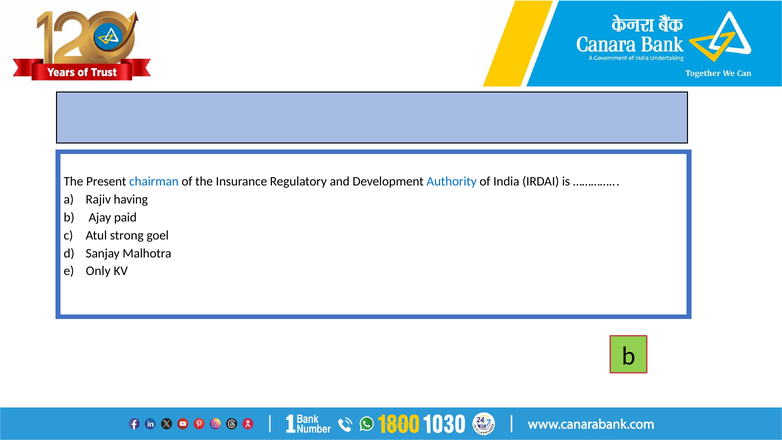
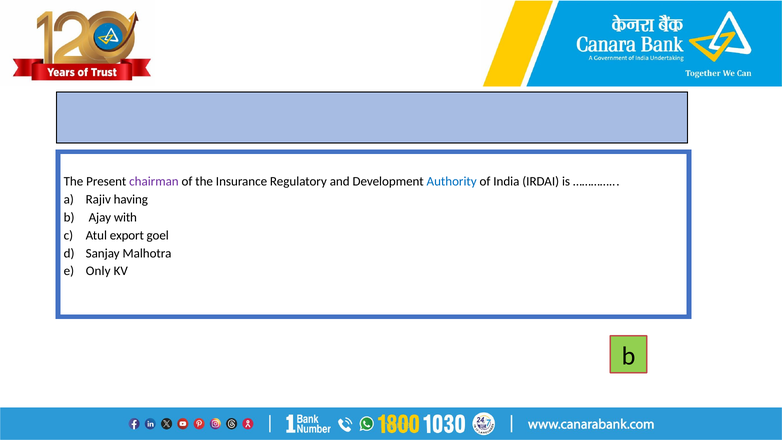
chairman colour: blue -> purple (154, 181)
paid: paid -> with (125, 217)
strong: strong -> export (127, 235)
